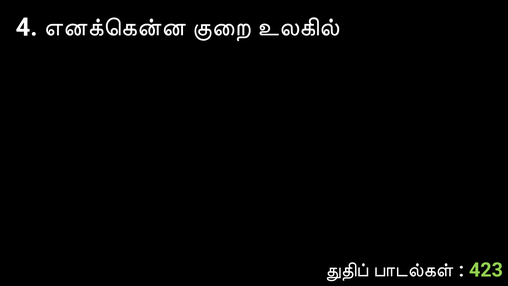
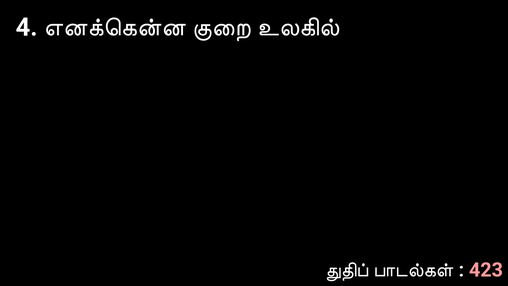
423 colour: light green -> pink (486, 270)
